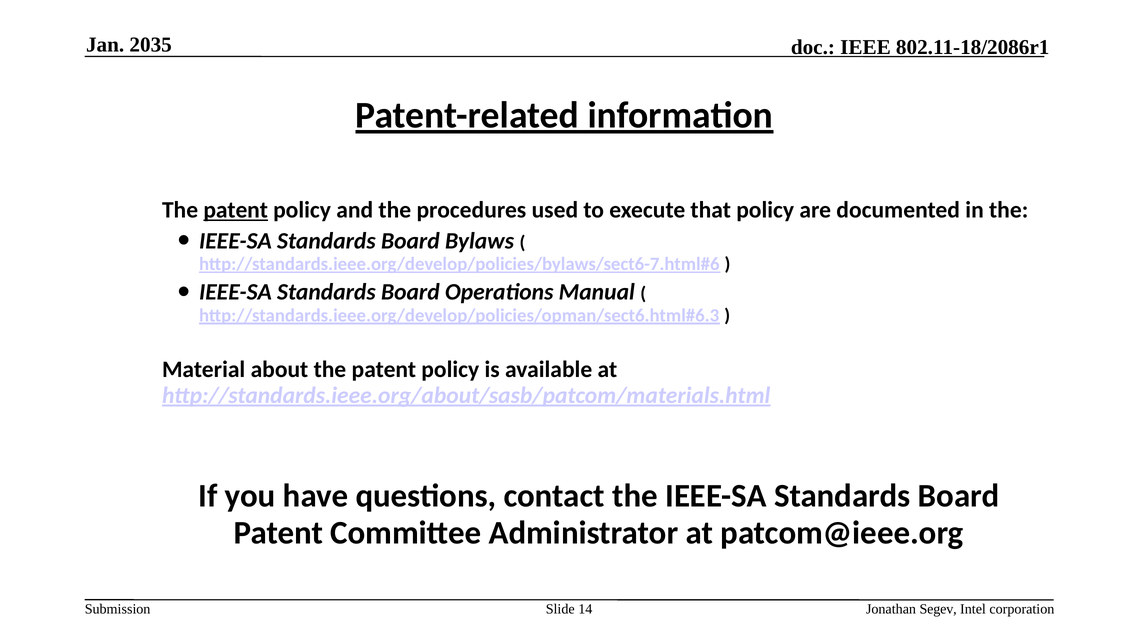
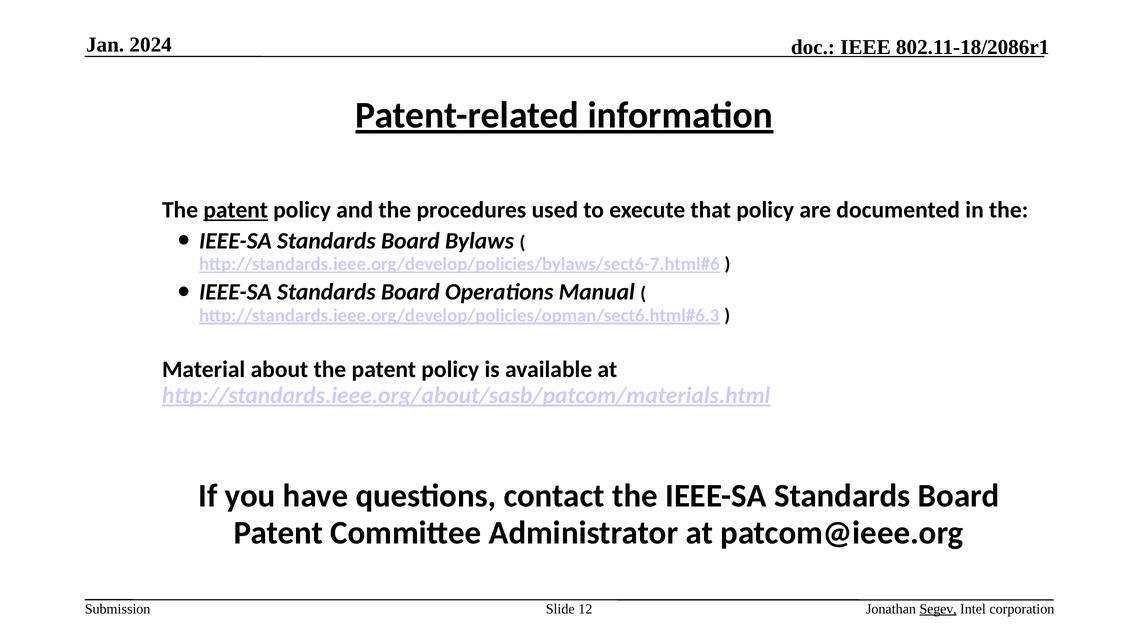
2035: 2035 -> 2024 (151, 45)
14: 14 -> 12 (585, 609)
Segev underline: none -> present (938, 609)
